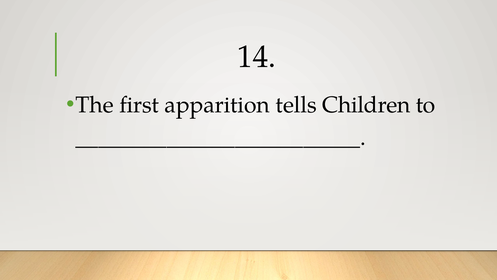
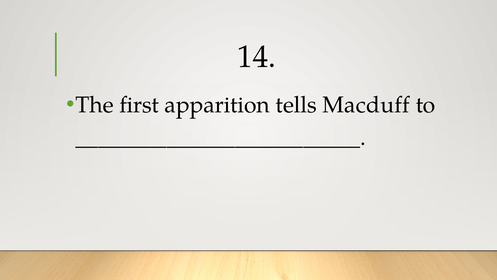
Children: Children -> Macduff (366, 105)
